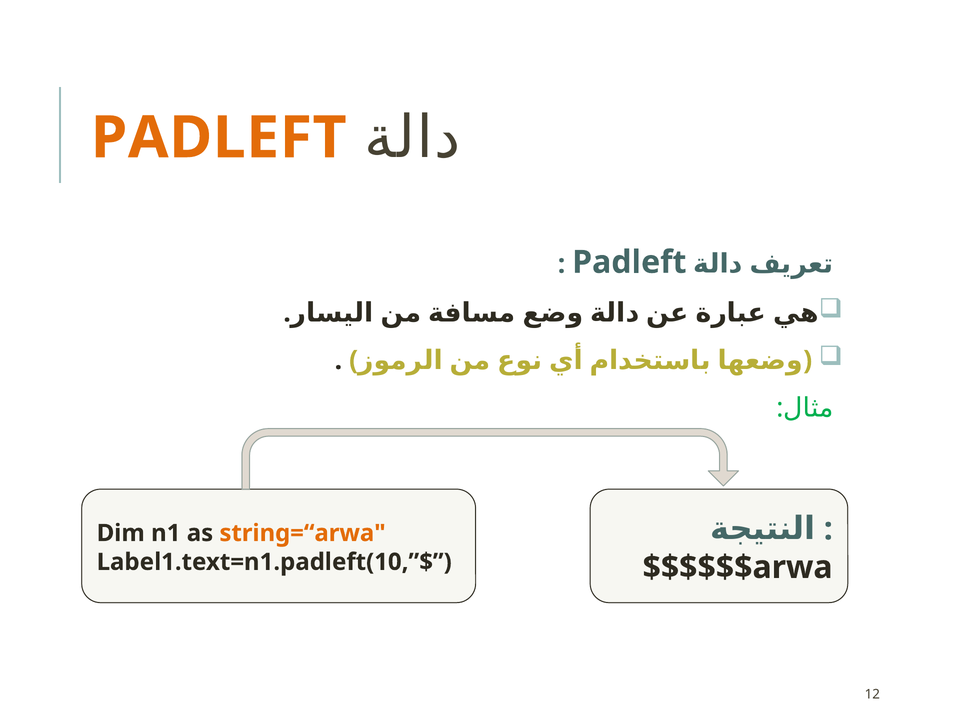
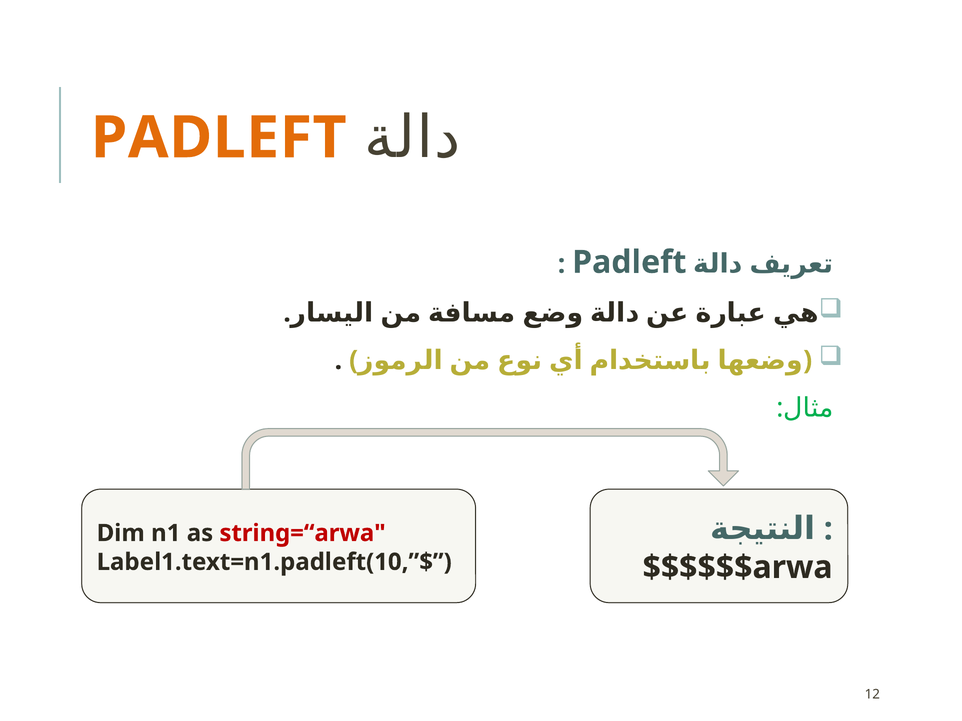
string=“arwa colour: orange -> red (303, 534)
